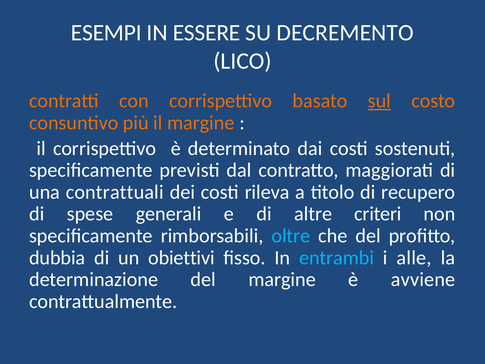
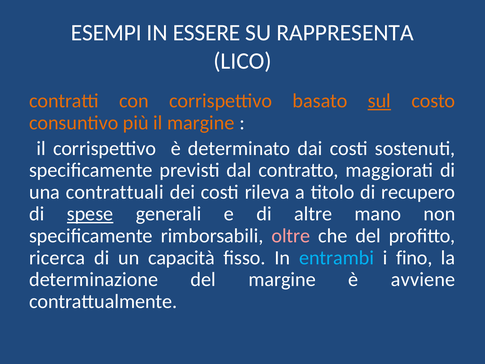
DECREMENTO: DECREMENTO -> RAPPRESENTA (345, 33)
spese underline: none -> present (90, 214)
criteri: criteri -> mano (378, 214)
oltre colour: light blue -> pink (291, 236)
dubbia: dubbia -> ricerca (57, 257)
obiettivi: obiettivi -> capacità (181, 257)
alle: alle -> fino (414, 257)
